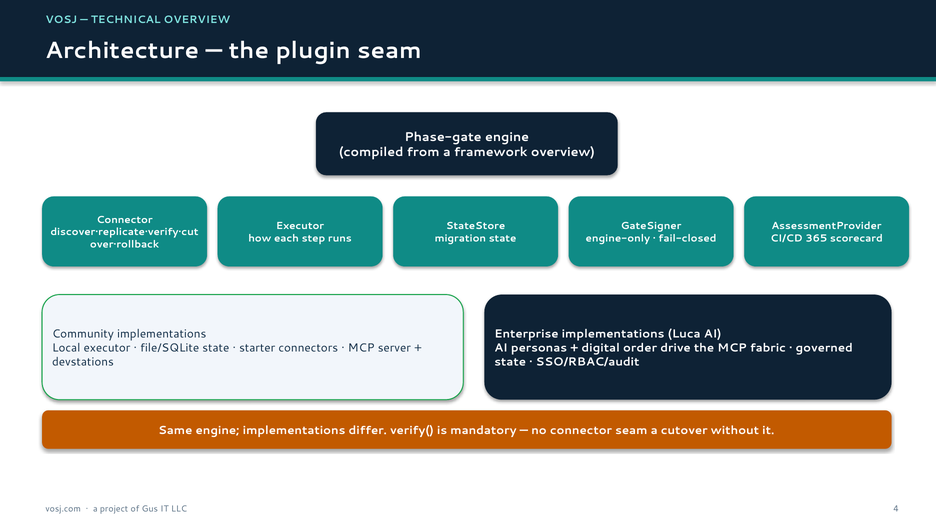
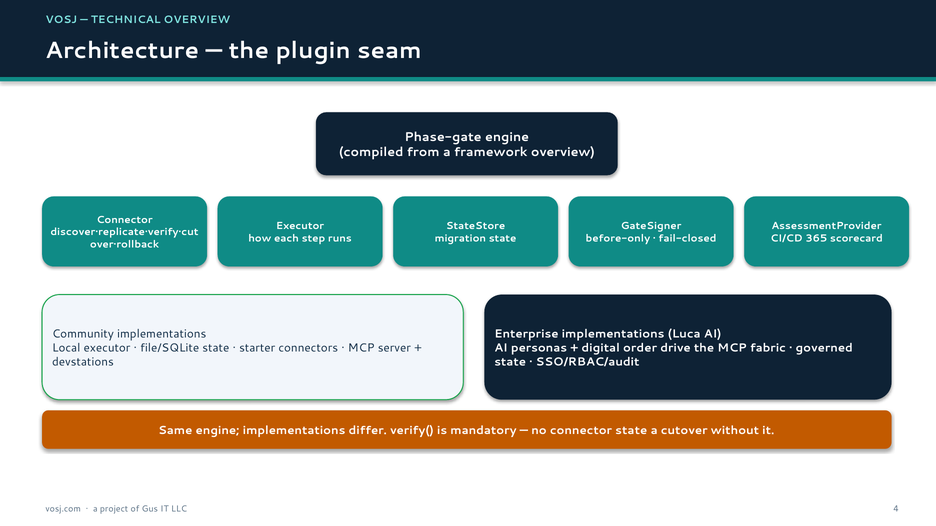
engine-only: engine-only -> before-only (618, 238)
connector seam: seam -> state (631, 431)
